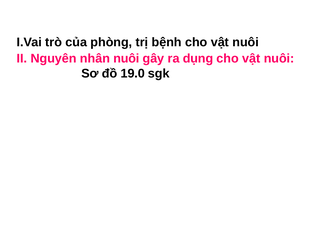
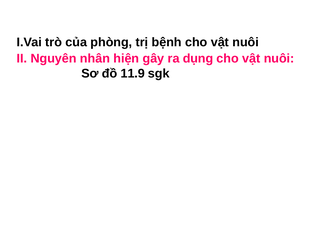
nhân nuôi: nuôi -> hiện (126, 58)
19.0: 19.0 -> 11.9 (133, 74)
